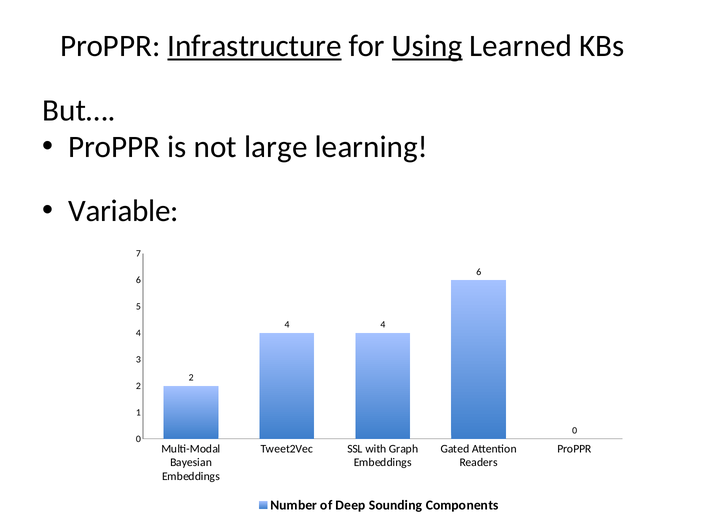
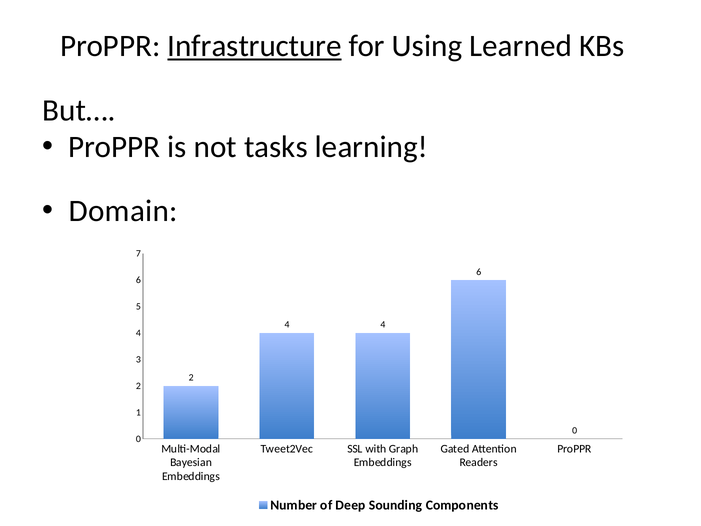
Using underline: present -> none (427, 46)
large: large -> tasks (276, 147)
Variable: Variable -> Domain (123, 211)
